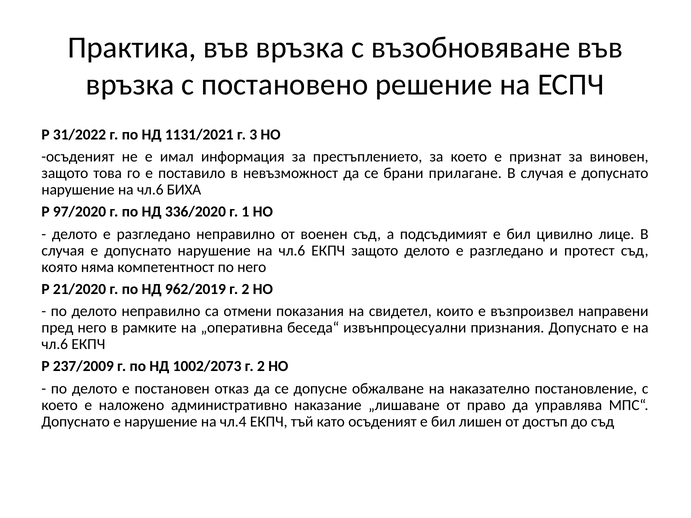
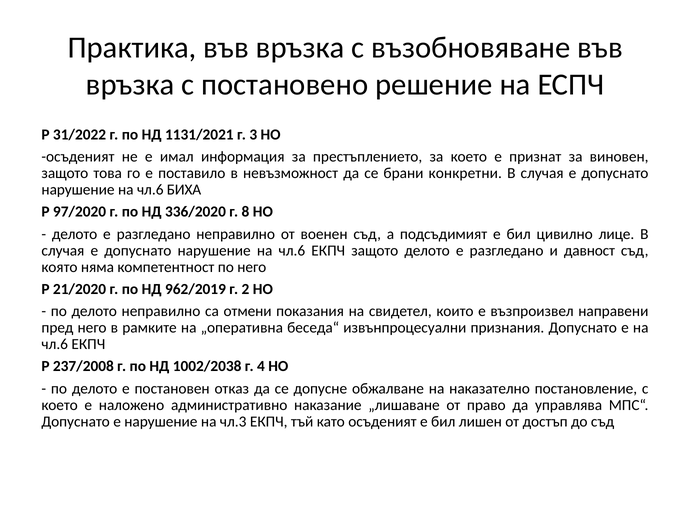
прилагане: прилагане -> конкретни (465, 173)
1: 1 -> 8 (245, 212)
протест: протест -> давност (589, 251)
237/2009: 237/2009 -> 237/2008 (83, 367)
1002/2073: 1002/2073 -> 1002/2038 (207, 367)
2: 2 -> 4 (261, 367)
чл.4: чл.4 -> чл.3 (233, 422)
